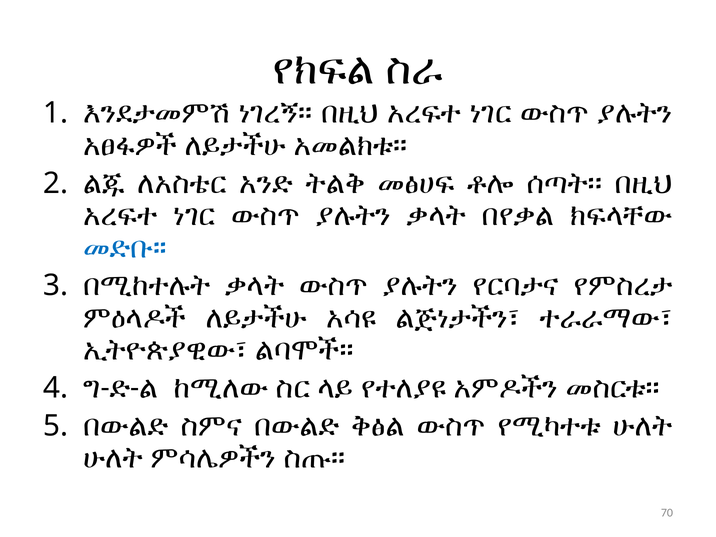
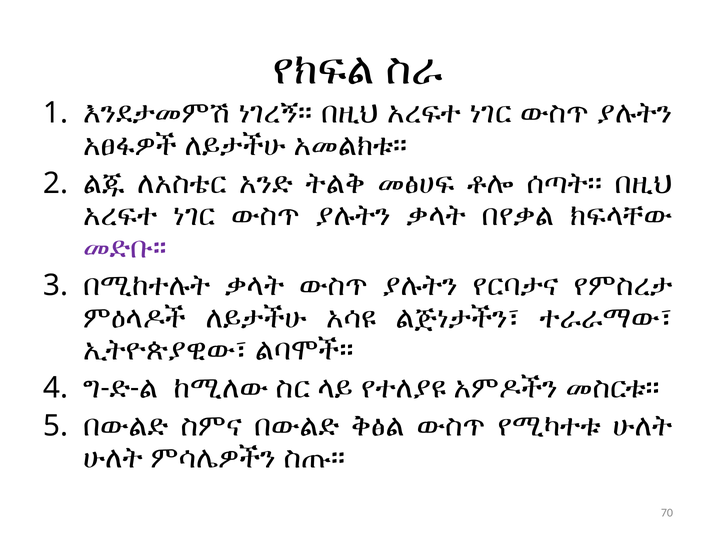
መድቡ፡፡ colour: blue -> purple (125, 248)
